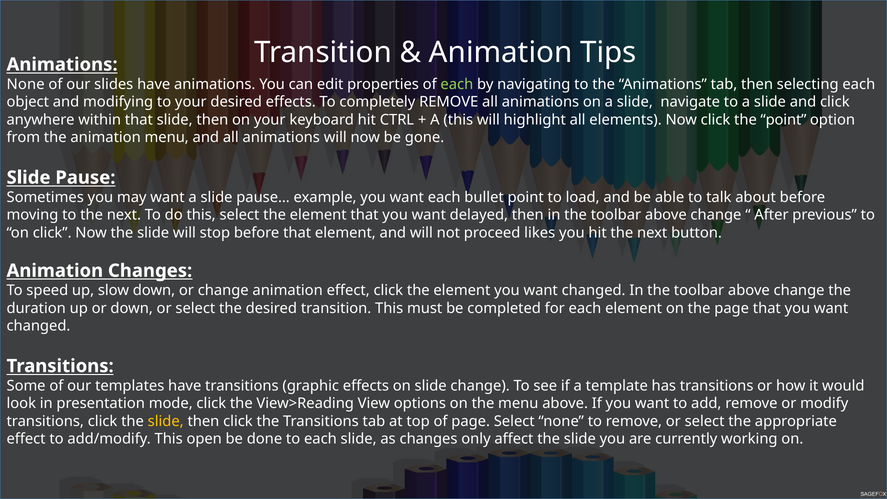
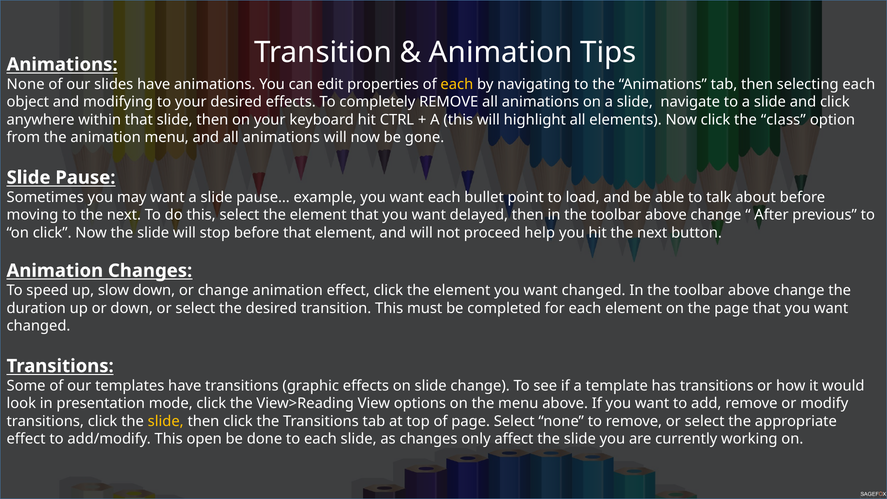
each colour: light green -> yellow (457, 84)
the point: point -> class (783, 120)
likes: likes -> help (540, 233)
